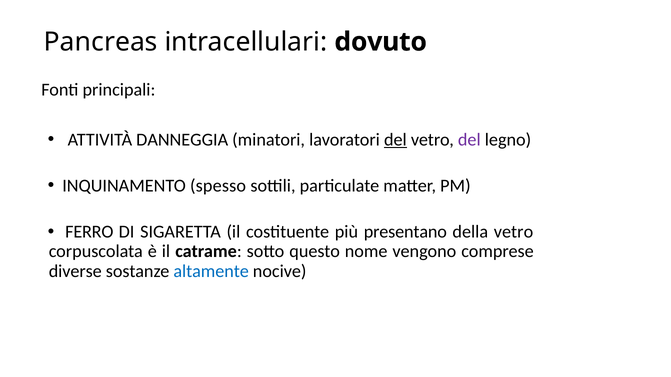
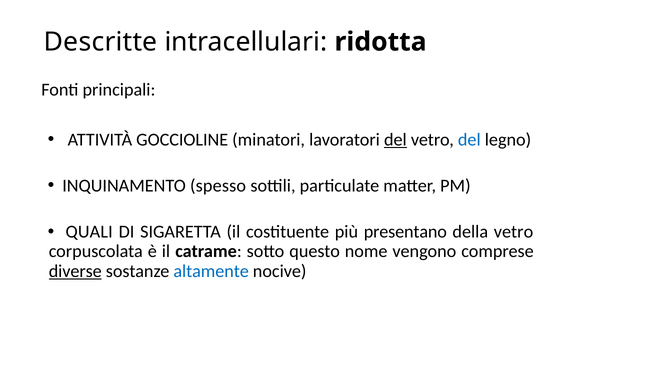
Pancreas: Pancreas -> Descritte (101, 42)
dovuto: dovuto -> ridotta (381, 42)
DANNEGGIA: DANNEGGIA -> GOCCIOLINE (182, 140)
del colour: purple -> blue (469, 140)
FERRO: FERRO -> QUALI (89, 232)
diverse underline: none -> present (75, 271)
